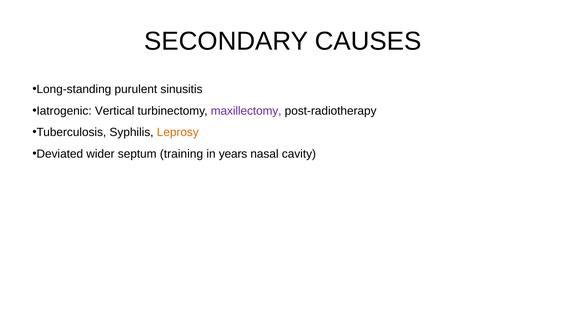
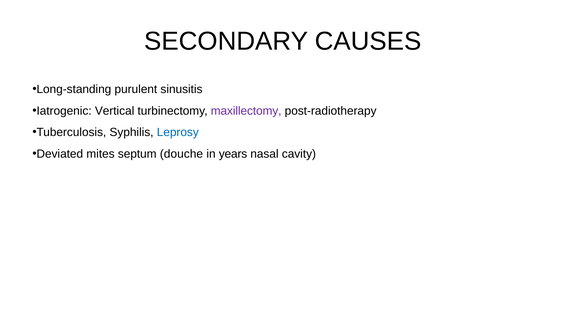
Leprosy colour: orange -> blue (178, 132)
wider: wider -> mites (100, 154)
training: training -> douche (181, 154)
